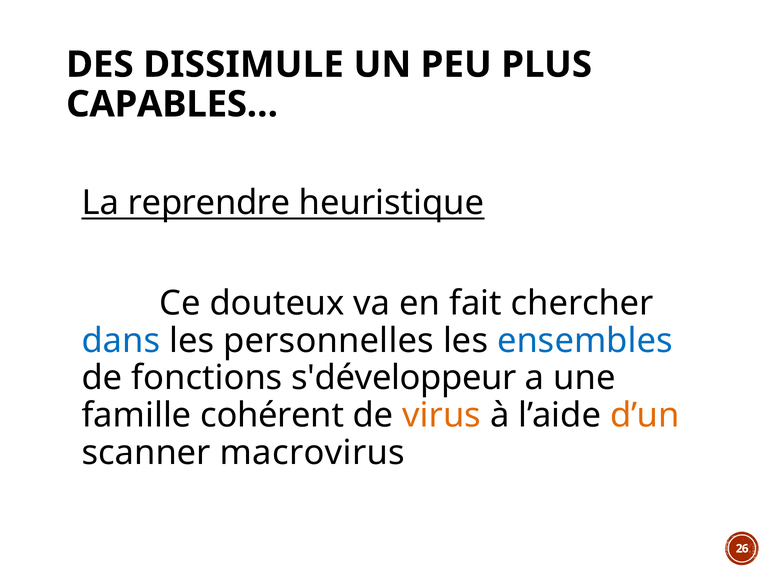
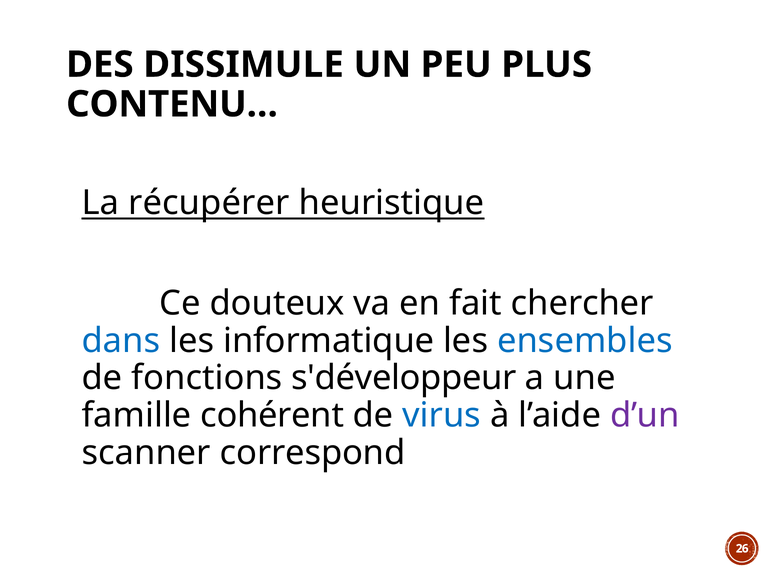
CAPABLES…: CAPABLES… -> CONTENU… (172, 104)
reprendre: reprendre -> récupérer (209, 203)
personnelles: personnelles -> informatique (329, 341)
virus colour: orange -> blue (442, 416)
d’un colour: orange -> purple (645, 416)
macrovirus: macrovirus -> correspond (313, 453)
